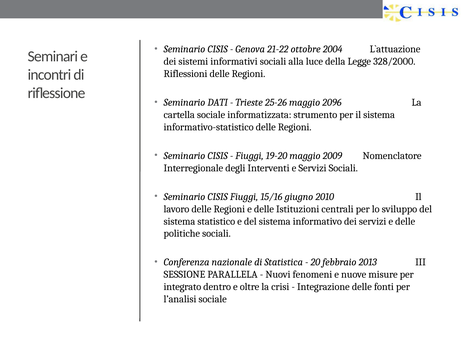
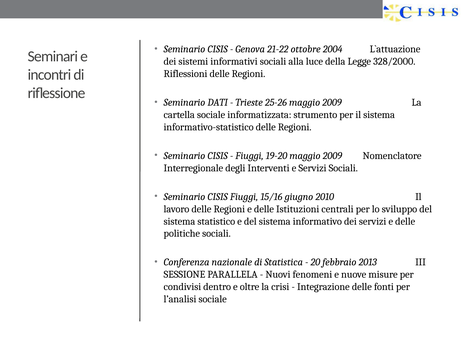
25-26 maggio 2096: 2096 -> 2009 (332, 102)
integrato: integrato -> condivisi (182, 287)
